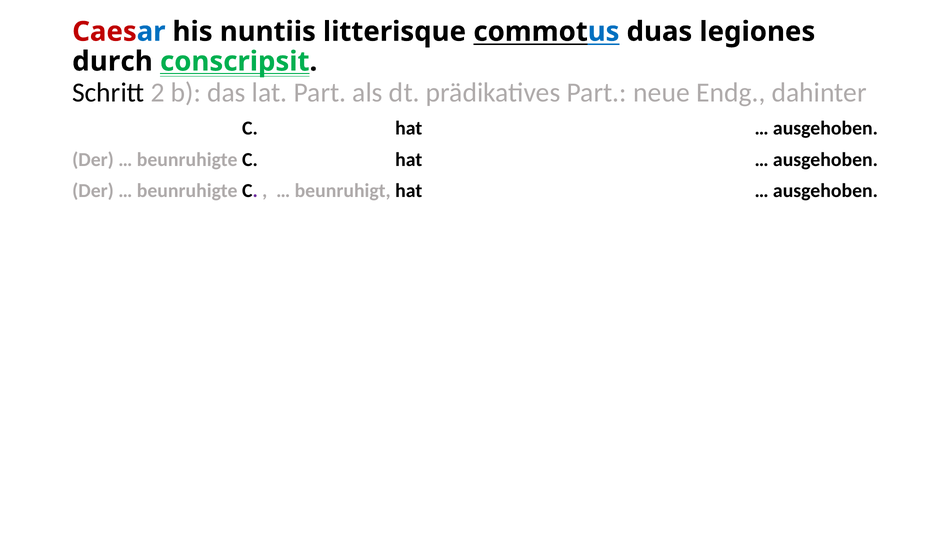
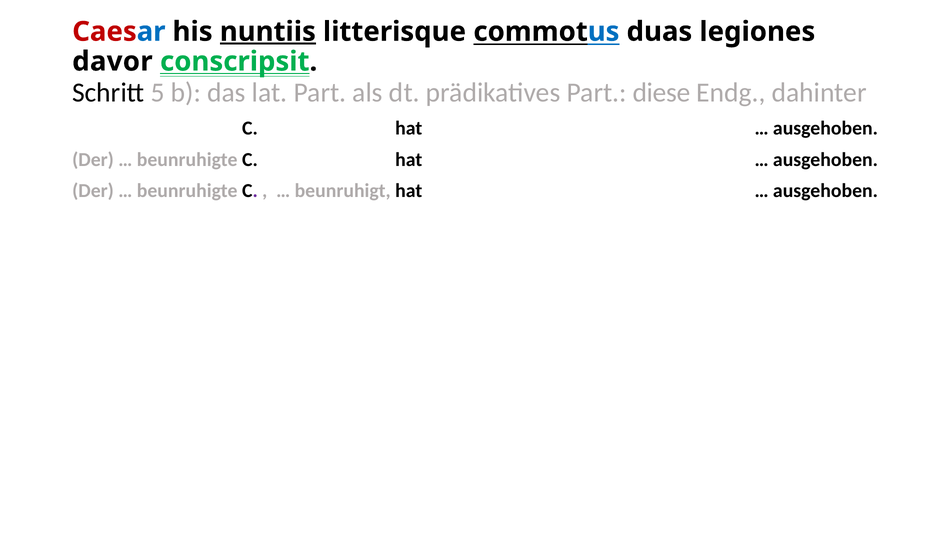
nuntiis underline: none -> present (268, 32)
durch: durch -> davor (112, 61)
2: 2 -> 5 (158, 93)
neue: neue -> diese (662, 93)
